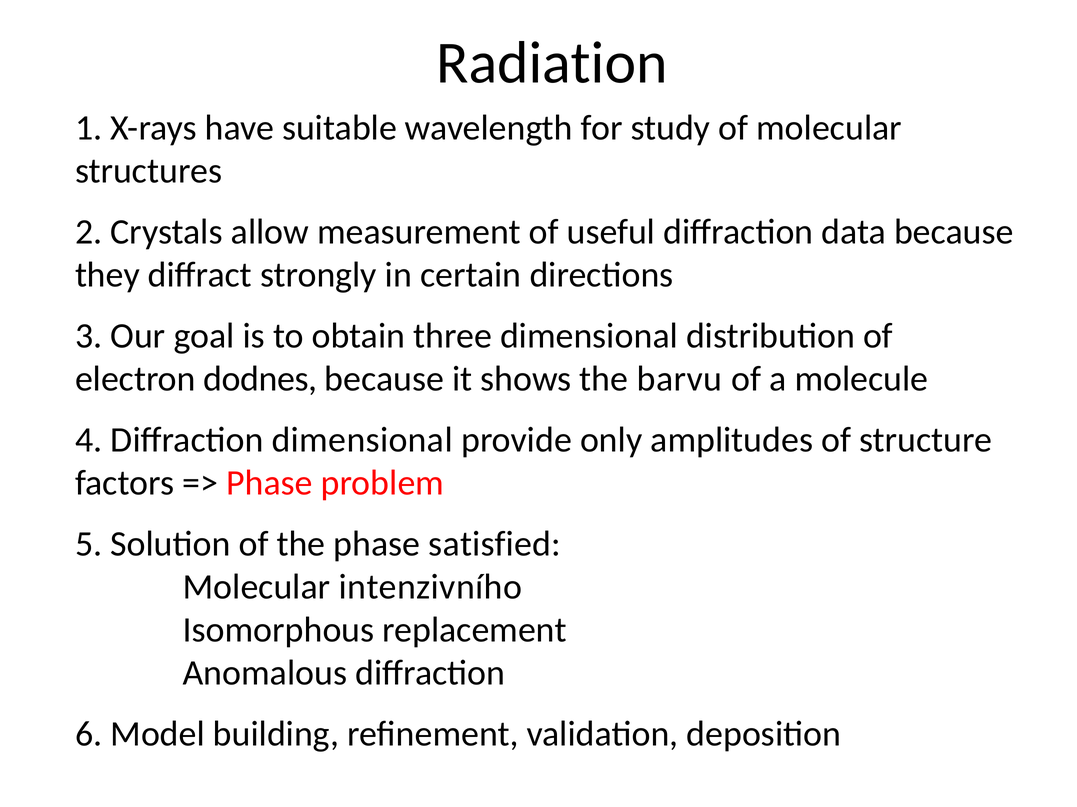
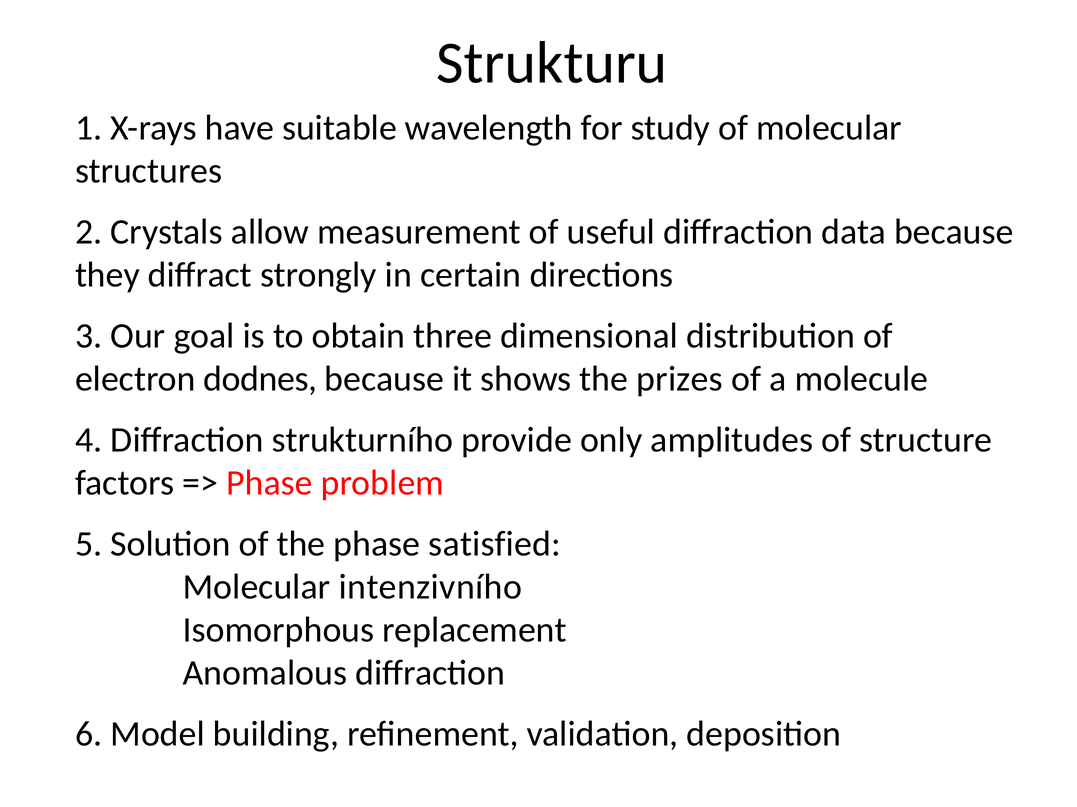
Radiation: Radiation -> Strukturu (552, 63)
barvu: barvu -> prizes (680, 379)
Diffraction dimensional: dimensional -> strukturního (362, 440)
